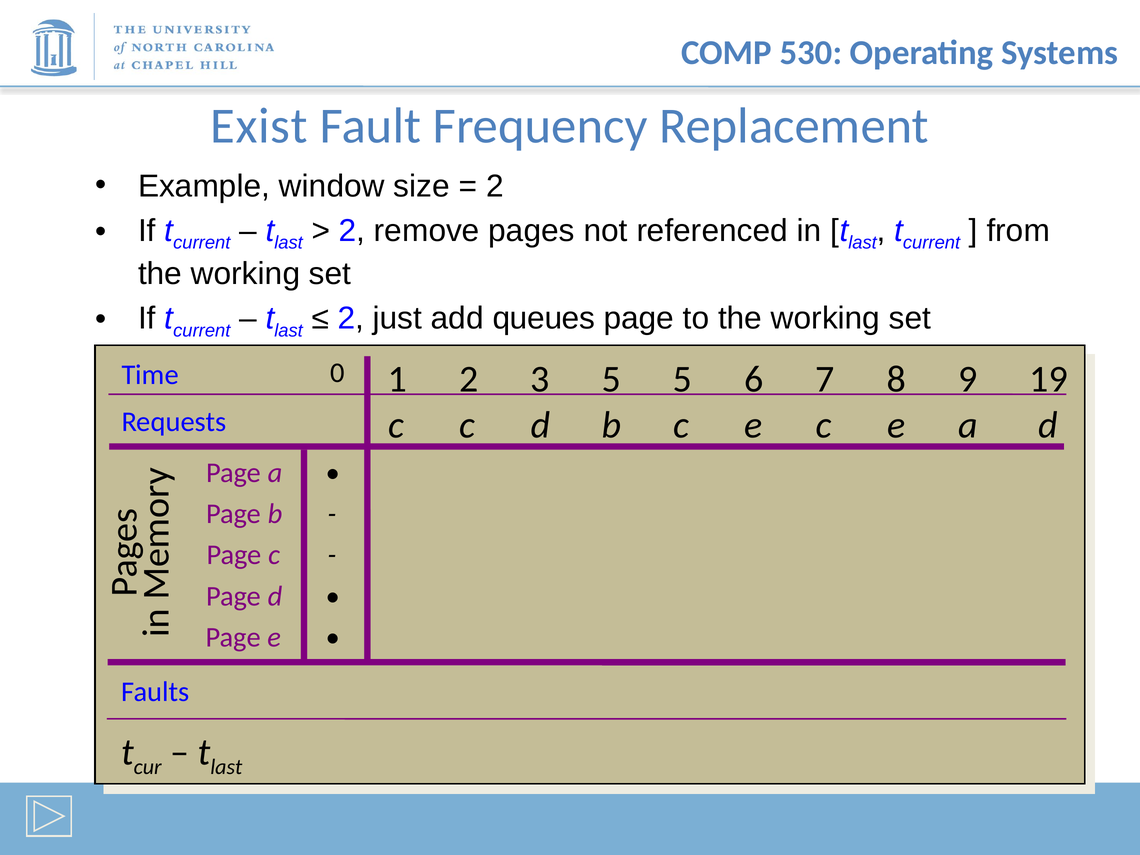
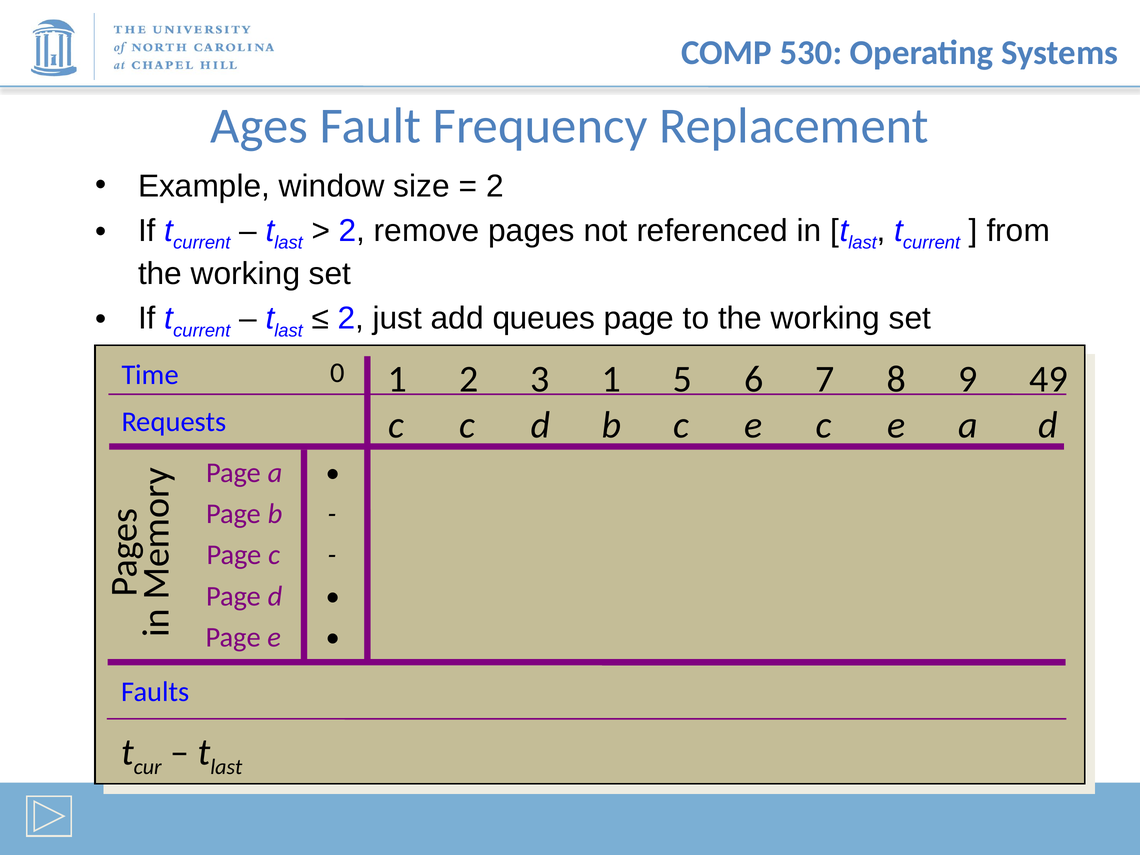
Exist: Exist -> Ages (259, 126)
3 5: 5 -> 1 (611, 379)
19: 19 -> 49 (1049, 379)
